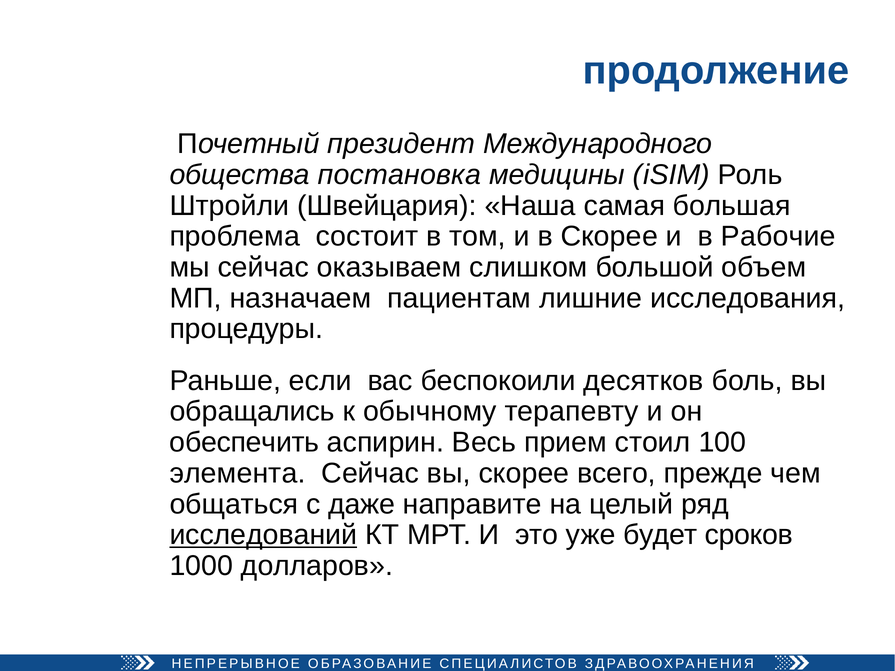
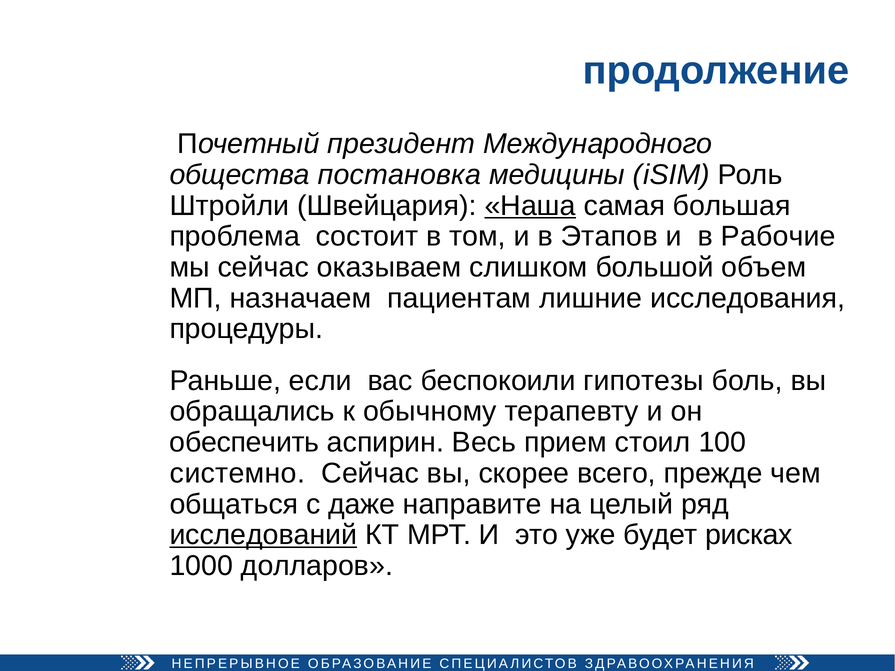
Наша underline: none -> present (530, 206)
в Скорее: Скорее -> Этапов (609, 237)
десятков: десятков -> гипотезы (644, 381)
элемента: элемента -> системно (237, 473)
сроков: сроков -> рисках (749, 535)
